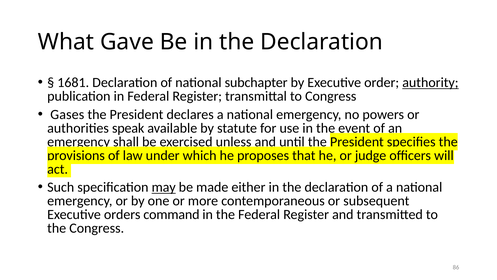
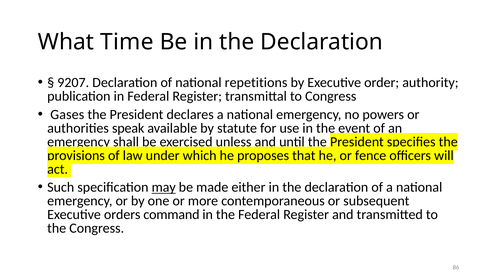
Gave: Gave -> Time (127, 42)
1681: 1681 -> 9207 (73, 83)
subchapter: subchapter -> repetitions (256, 83)
authority underline: present -> none (430, 83)
judge: judge -> fence (371, 155)
